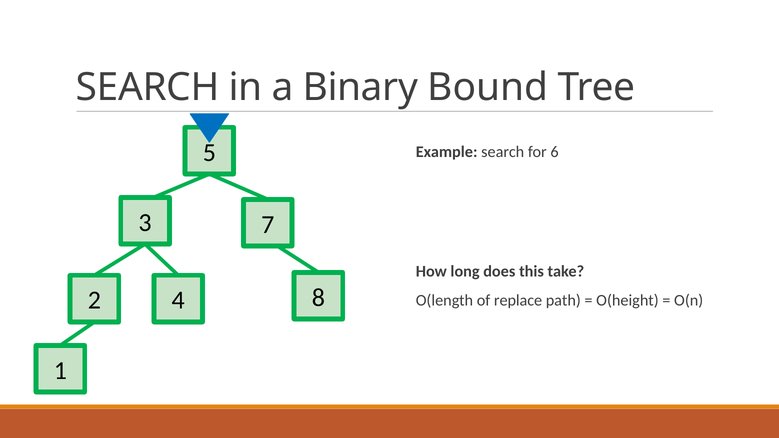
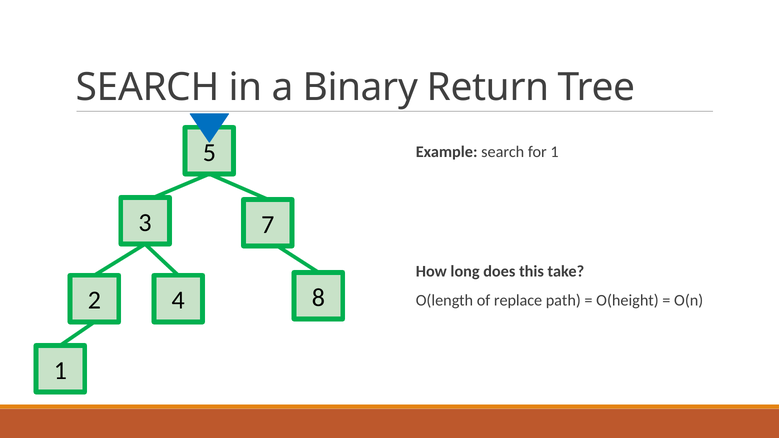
Bound: Bound -> Return (488, 87)
for 6: 6 -> 1 (555, 152)
